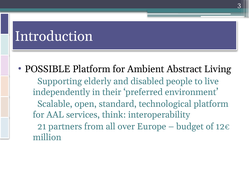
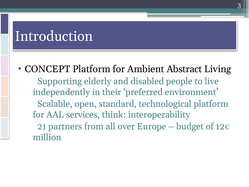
POSSIBLE: POSSIBLE -> CONCEPT (48, 69)
